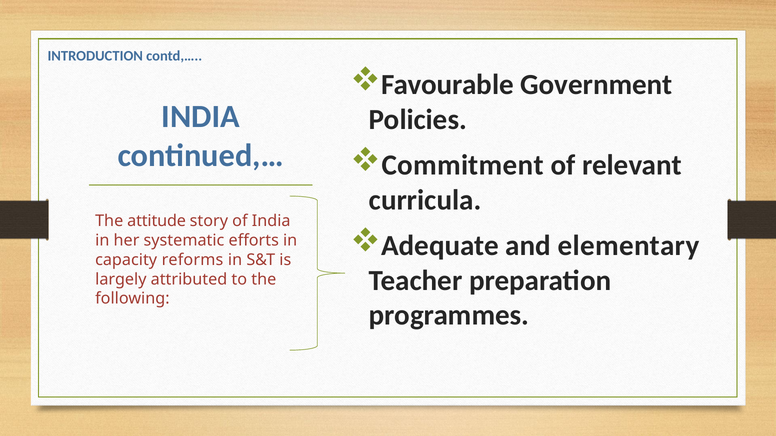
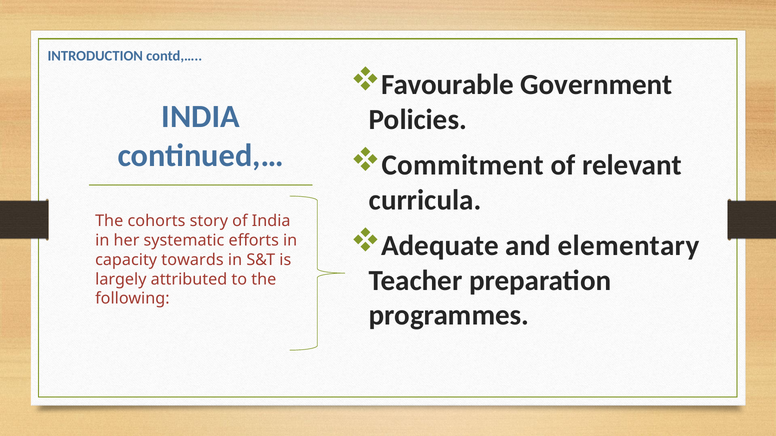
attitude: attitude -> cohorts (156, 221)
reforms: reforms -> towards (193, 260)
